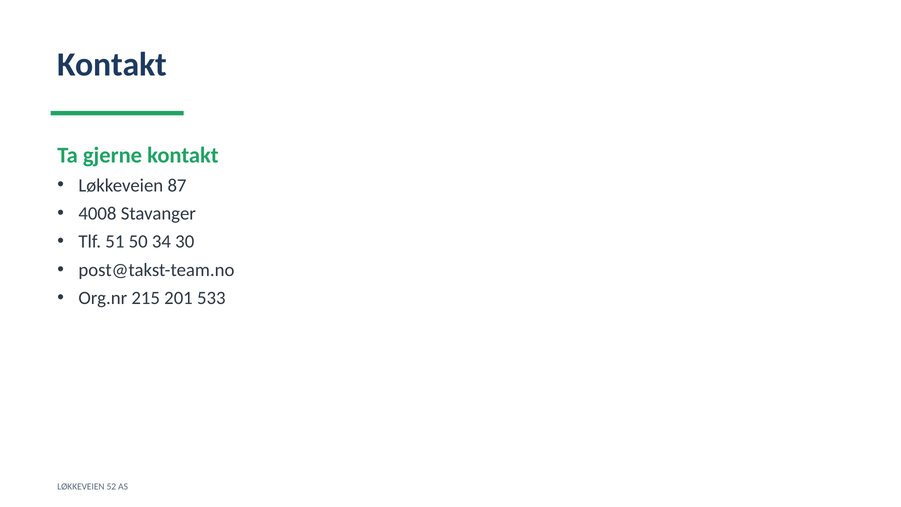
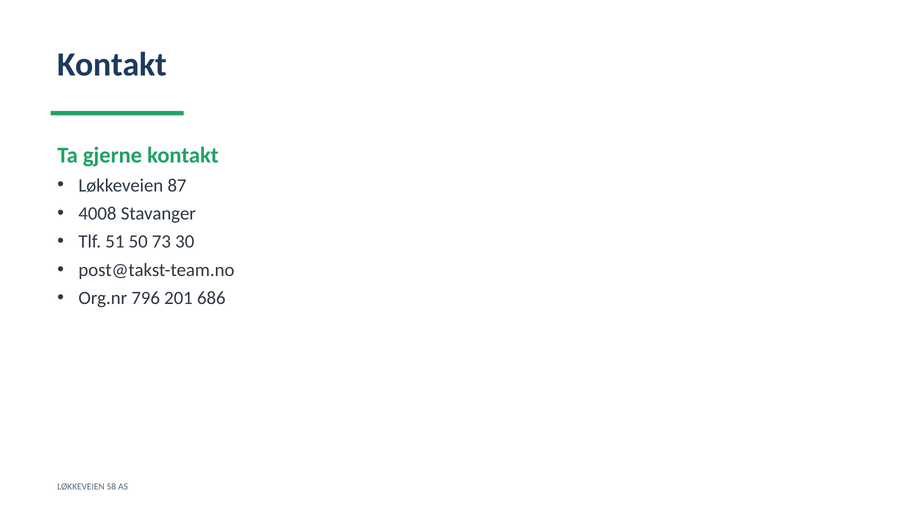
34: 34 -> 73 (161, 242)
215: 215 -> 796 (146, 298)
533: 533 -> 686 (211, 298)
52: 52 -> 58 (111, 486)
